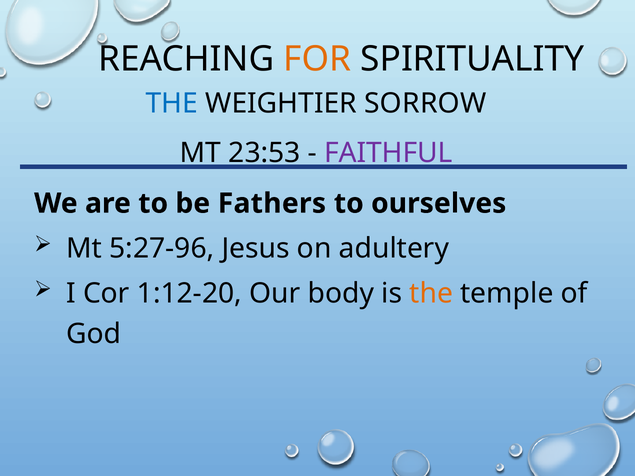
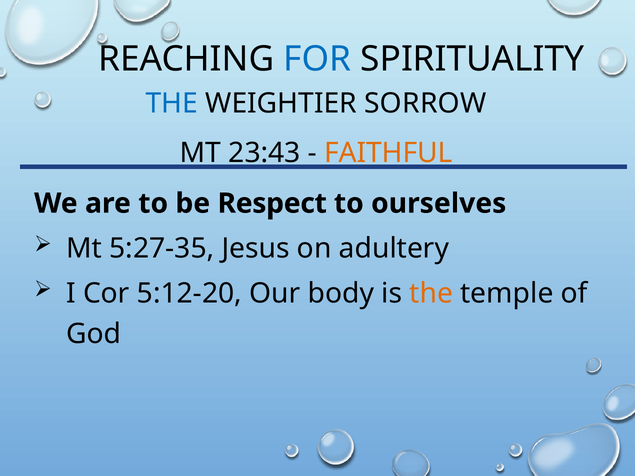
FOR colour: orange -> blue (317, 59)
23:53: 23:53 -> 23:43 (264, 153)
FAITHFUL colour: purple -> orange (388, 153)
Fathers: Fathers -> Respect (272, 204)
5:27-96: 5:27-96 -> 5:27-35 (162, 249)
1:12-20: 1:12-20 -> 5:12-20 (189, 294)
